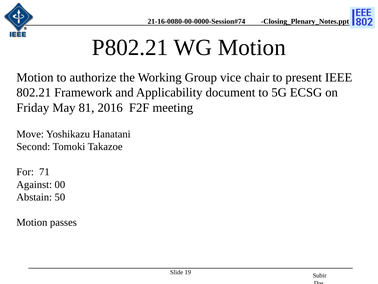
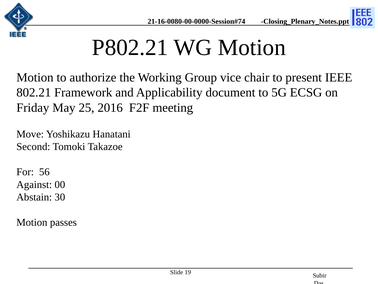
81: 81 -> 25 (87, 107)
71: 71 -> 56 (44, 172)
50: 50 -> 30 (60, 197)
